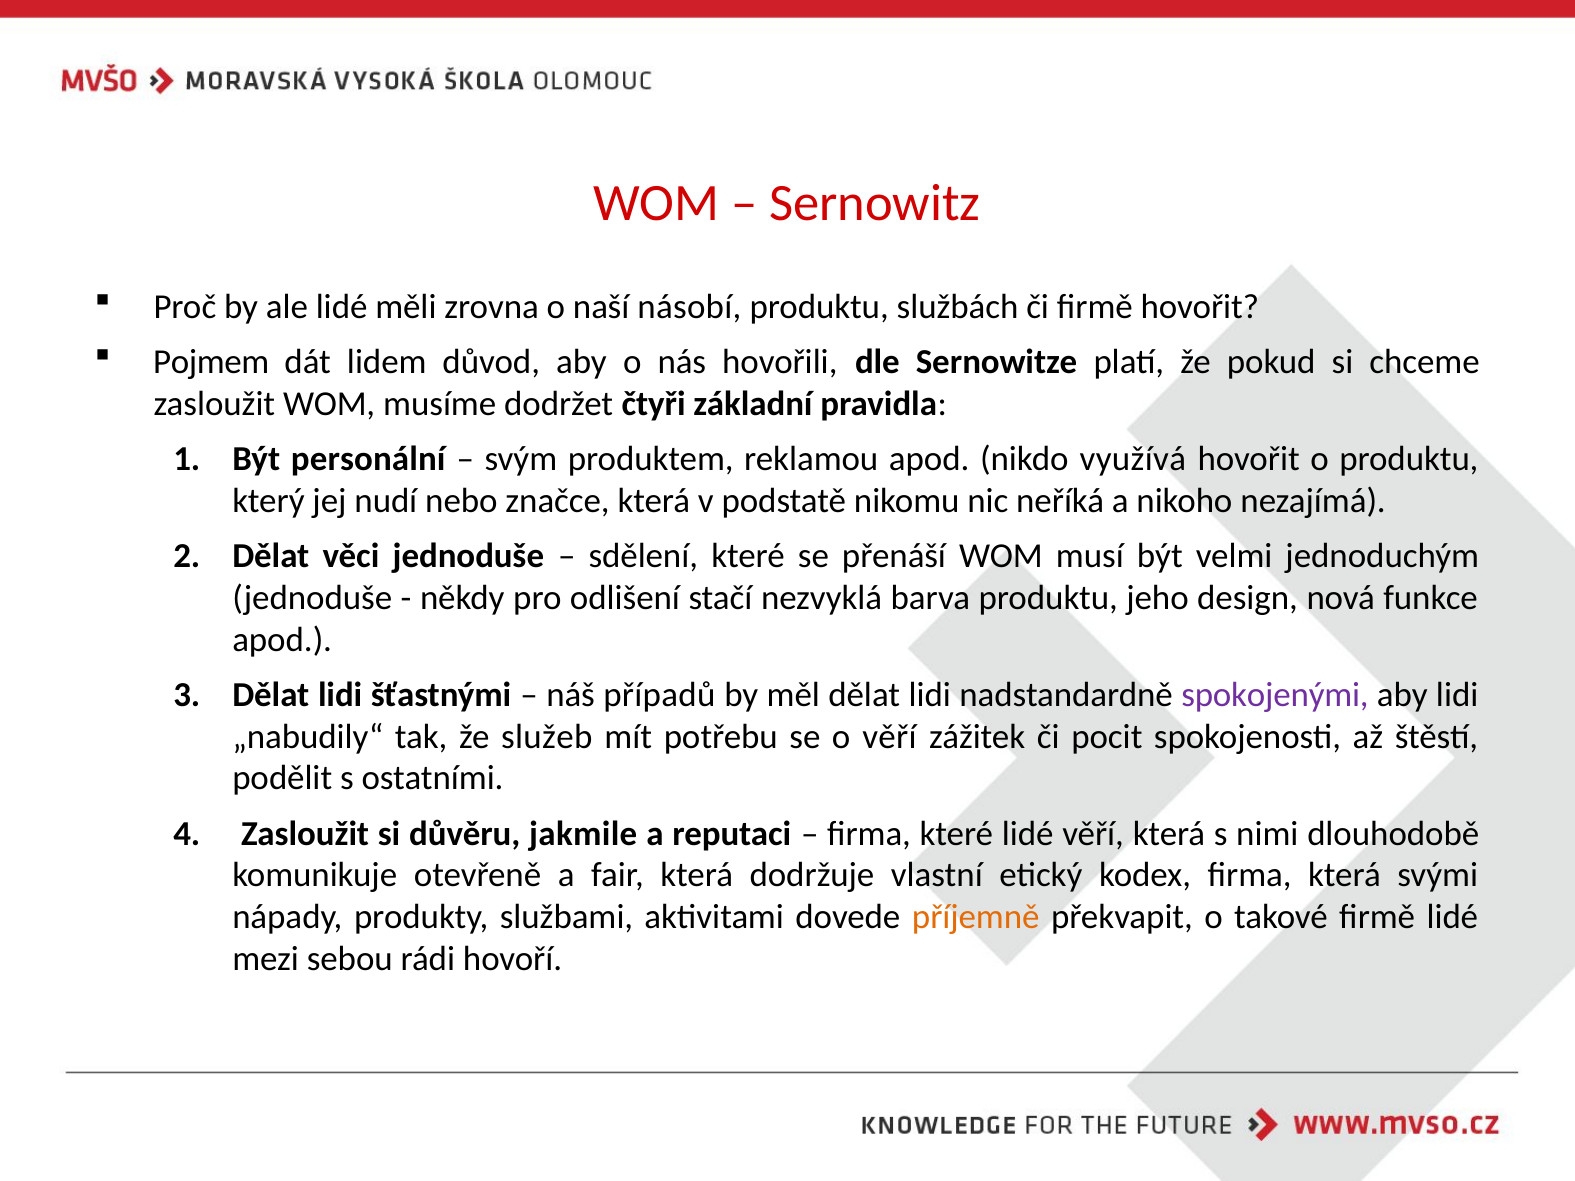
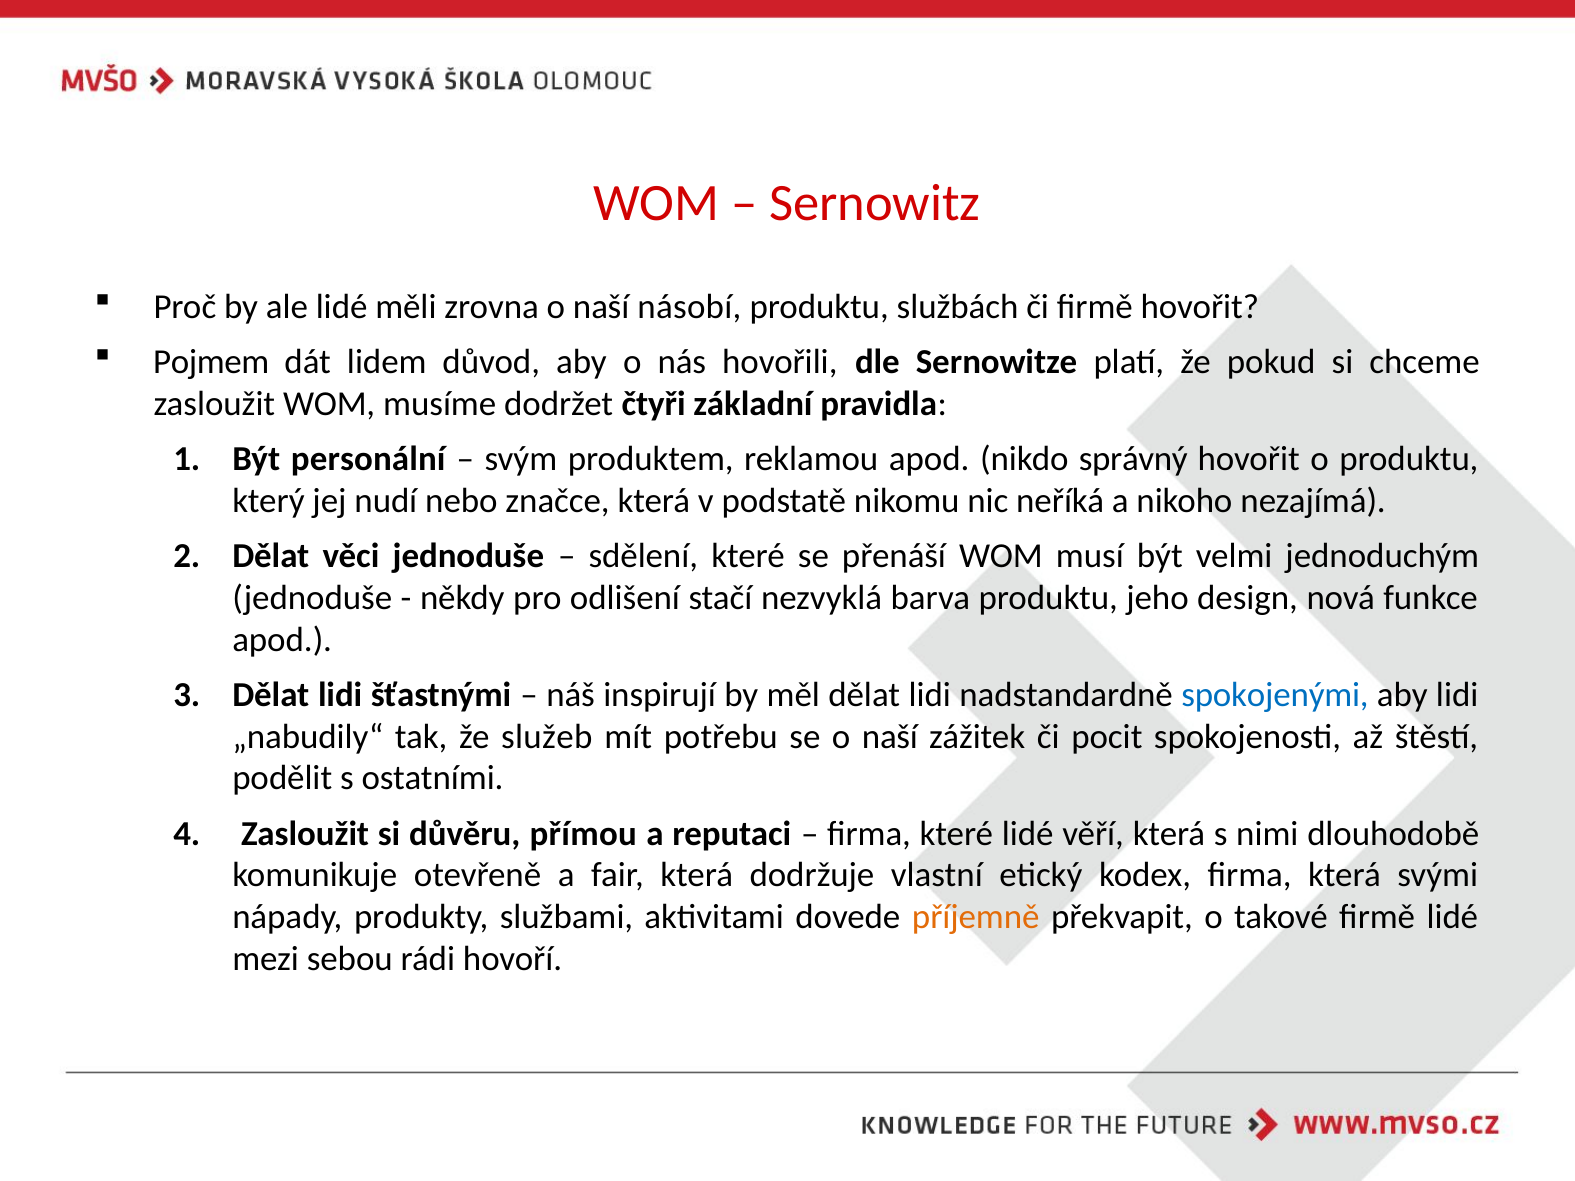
využívá: využívá -> správný (1133, 459)
případů: případů -> inspirují (660, 695)
spokojenými colour: purple -> blue (1275, 695)
se o věří: věří -> naší (890, 737)
jakmile: jakmile -> přímou (583, 834)
